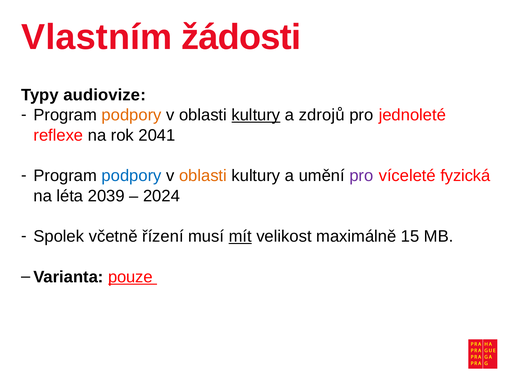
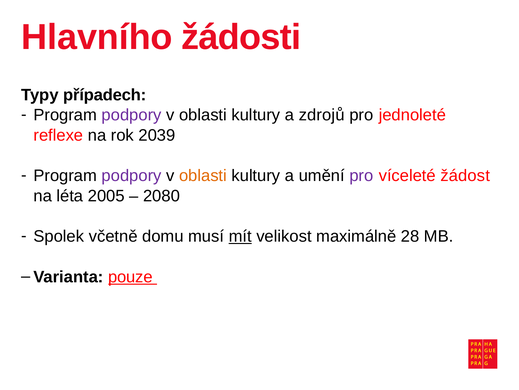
Vlastním: Vlastním -> Hlavního (97, 37)
audiovize: audiovize -> případech (105, 95)
podpory colour: orange -> purple (132, 115)
kultury underline: present -> none (256, 115)
2041: 2041 -> 2039 (157, 135)
podpory colour: blue -> purple (132, 175)
fyzická: fyzická -> žádost (465, 175)
2039: 2039 -> 2005 (106, 196)
2024: 2024 -> 2080 (162, 196)
řízení: řízení -> domu (163, 236)
15: 15 -> 28 (410, 236)
